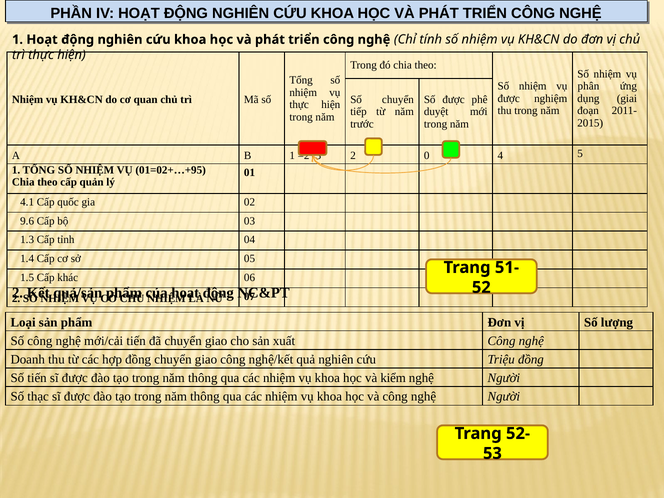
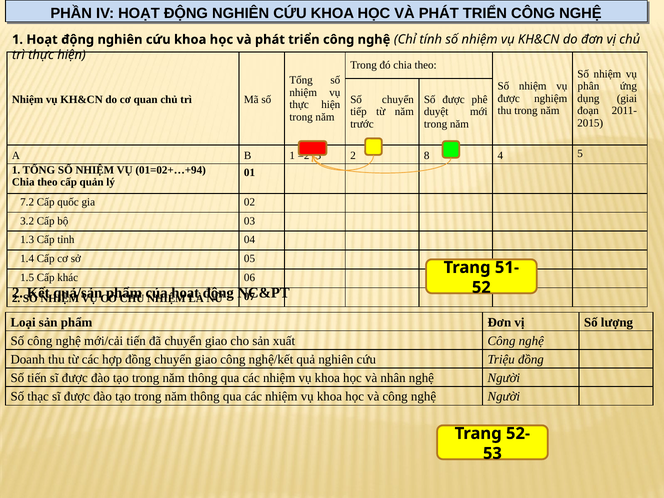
0: 0 -> 8 (427, 156)
01=02+…+95: 01=02+…+95 -> 01=02+…+94 (171, 170)
4.1: 4.1 -> 7.2 (27, 202)
9.6: 9.6 -> 3.2 (27, 221)
kiểm: kiểm -> nhân (393, 378)
